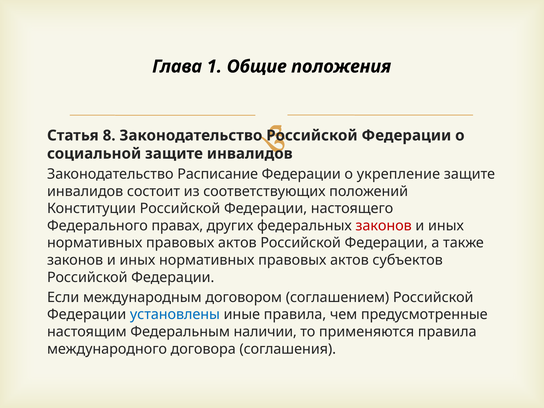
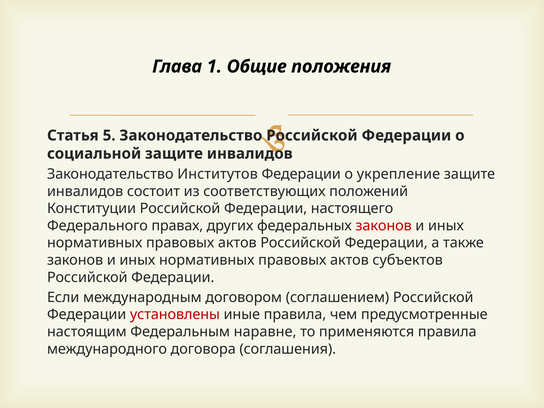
8: 8 -> 5 (109, 135)
Расписание: Расписание -> Институтов (218, 174)
установлены colour: blue -> red (175, 315)
наличии: наличии -> наравне (265, 332)
